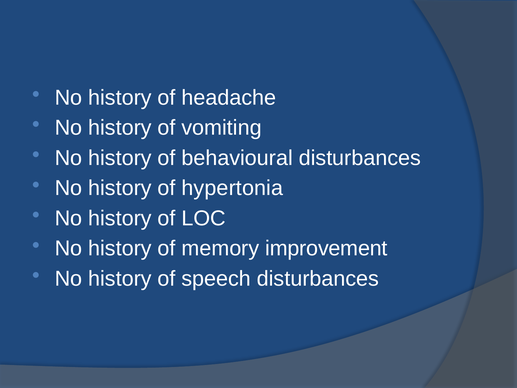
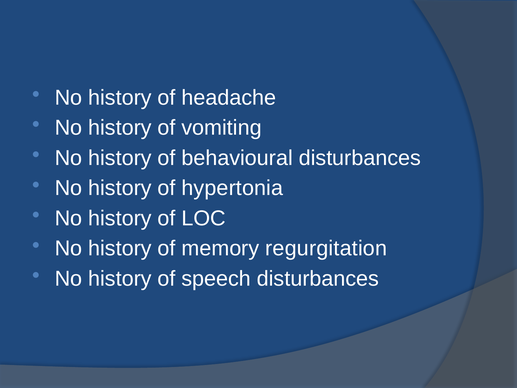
improvement: improvement -> regurgitation (326, 248)
